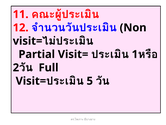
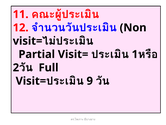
5: 5 -> 9 (90, 81)
